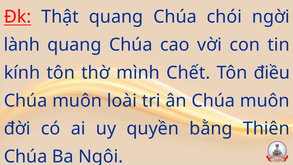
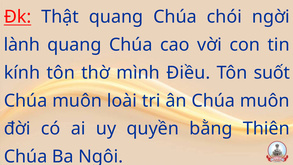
Chết: Chết -> Điều (188, 73)
điều: điều -> suốt (272, 73)
